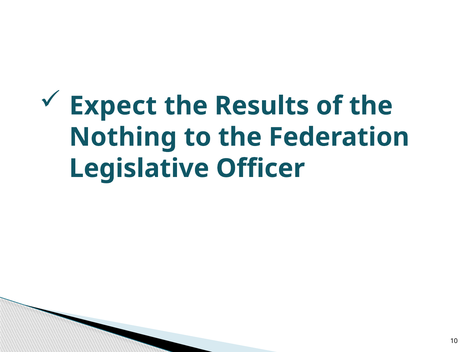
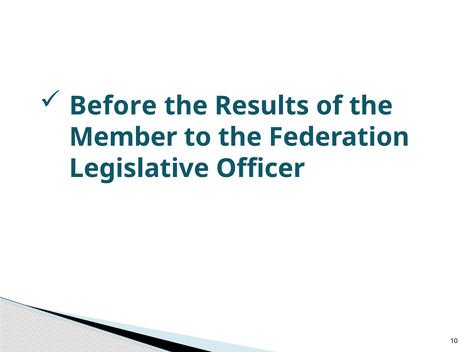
Expect: Expect -> Before (113, 106)
Nothing: Nothing -> Member (123, 137)
